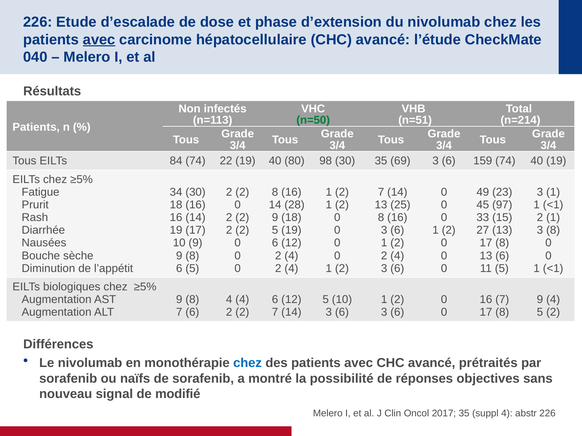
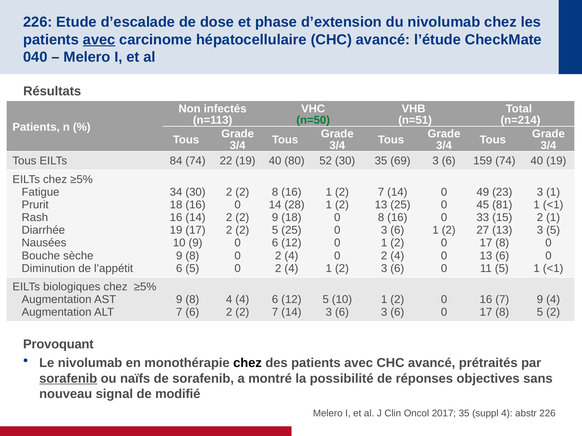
98: 98 -> 52 (326, 161)
97: 97 -> 81 (502, 205)
5 19: 19 -> 25 (291, 230)
3 8: 8 -> 5 (553, 230)
Différences: Différences -> Provoquant (58, 345)
chez colour: blue -> black (248, 363)
sorafenib underline: none -> present (68, 379)
